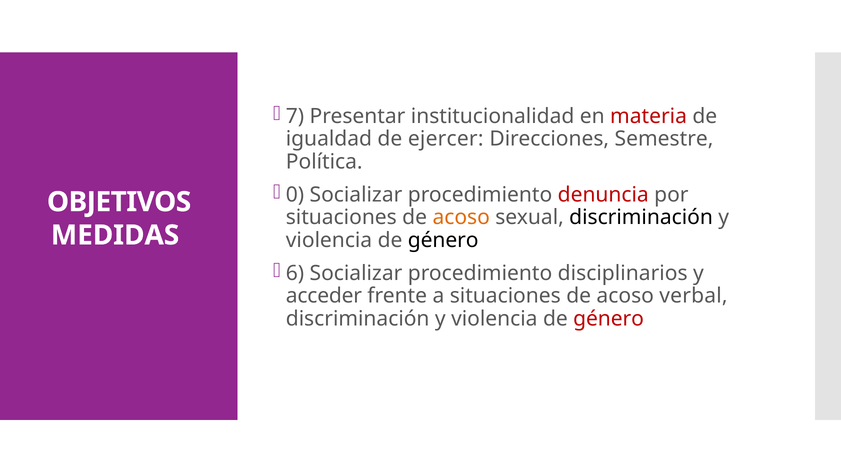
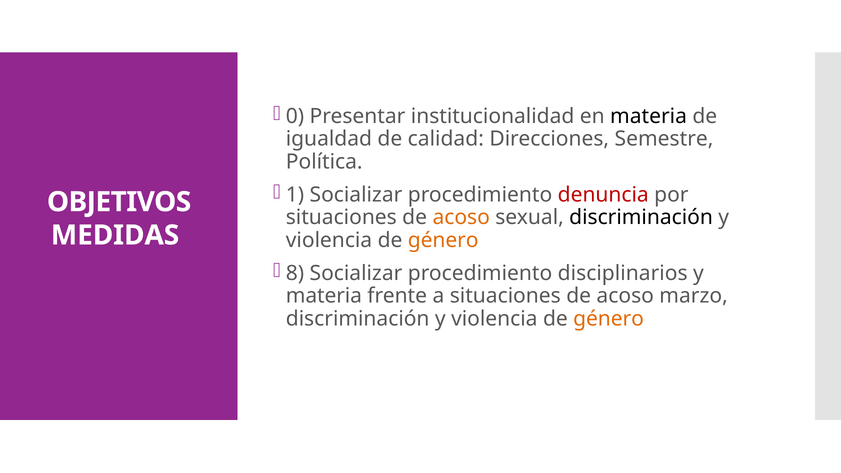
7: 7 -> 0 (295, 116)
materia colour: red -> black (649, 116)
ejercer: ejercer -> calidad (446, 139)
0: 0 -> 1 (295, 195)
género colour: black -> orange (443, 240)
6: 6 -> 8 (295, 273)
acceder: acceder -> materia (324, 296)
verbal: verbal -> marzo (694, 296)
género colour: red -> orange (609, 319)
